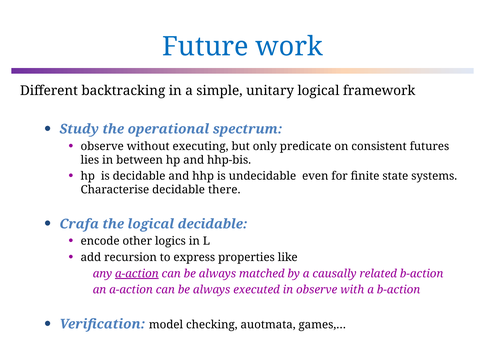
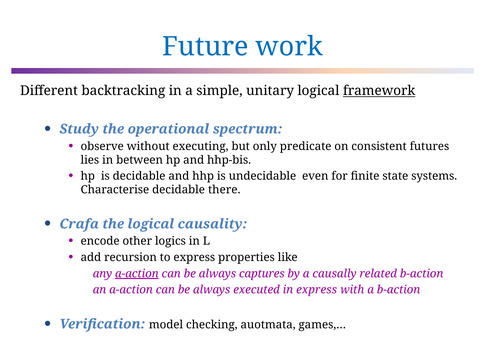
framework underline: none -> present (379, 91)
logical decidable: decidable -> causality (213, 224)
matched: matched -> captures (262, 274)
in observe: observe -> express (317, 290)
